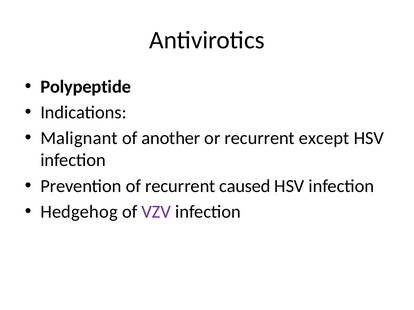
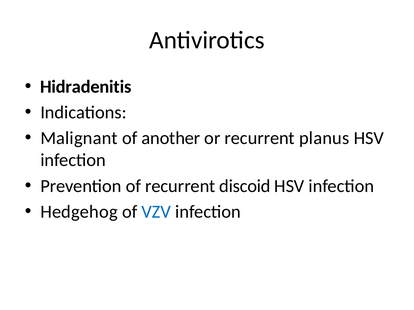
Polypeptide: Polypeptide -> Hidradenitis (86, 87)
except: except -> planus (324, 138)
caused: caused -> discoid (245, 186)
VZV colour: purple -> blue (156, 212)
